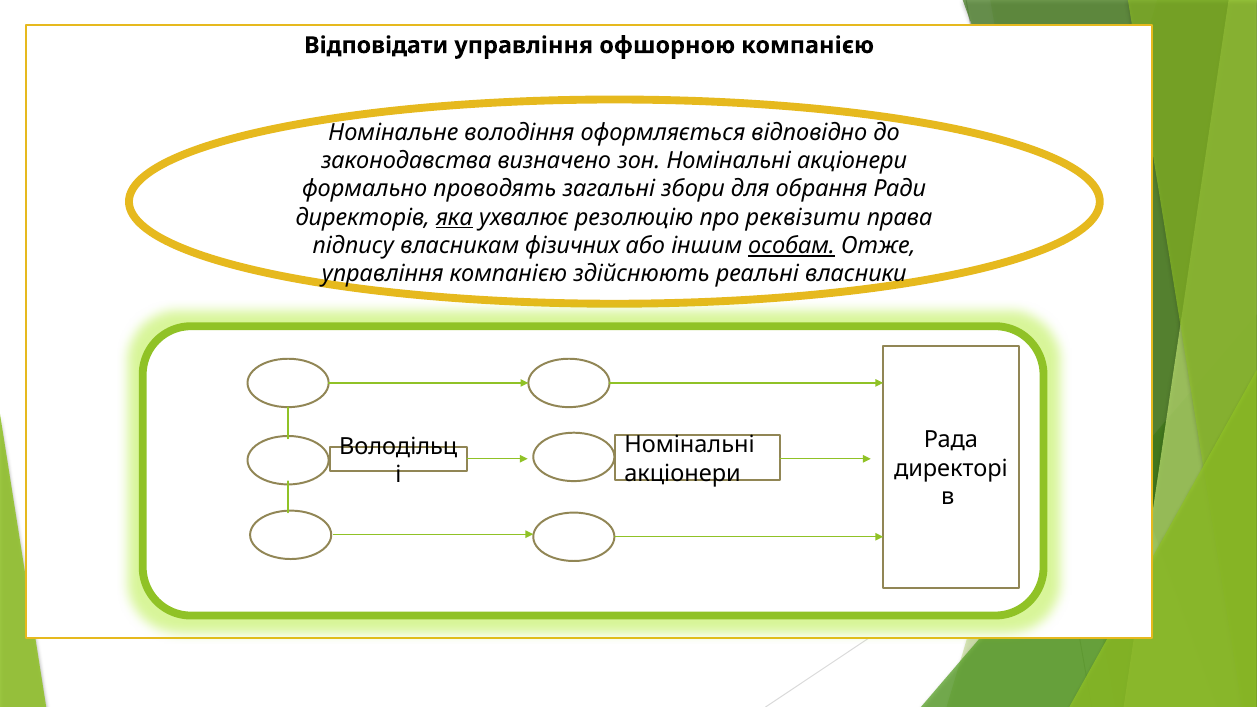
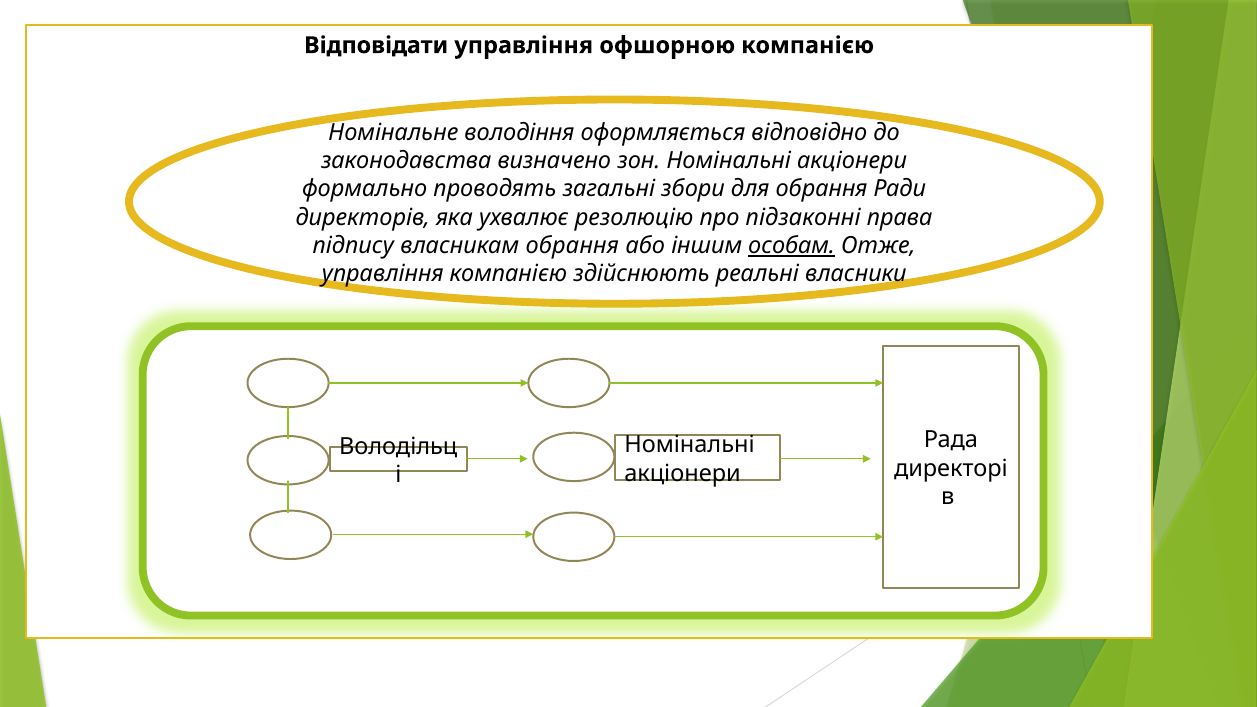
яка underline: present -> none (454, 217)
реквізити: реквізити -> підзаконні (803, 217)
власникам фізичних: фізичних -> обрання (572, 246)
